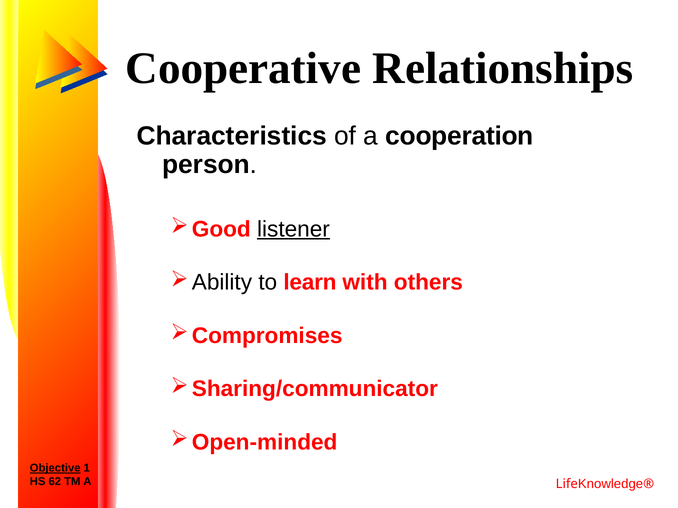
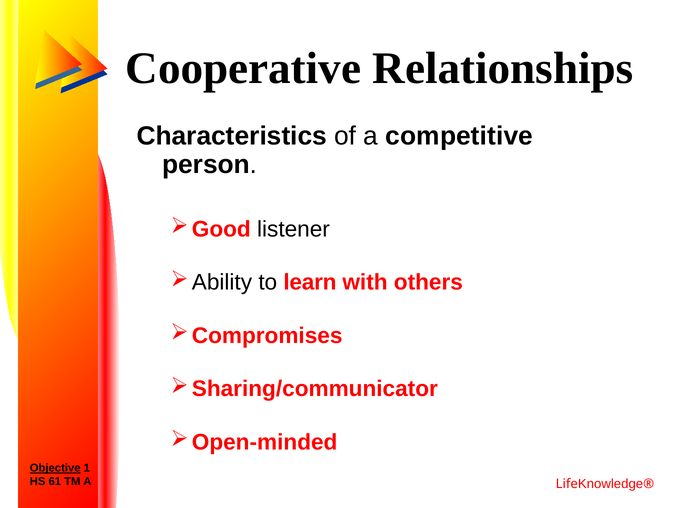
cooperation: cooperation -> competitive (459, 136)
listener underline: present -> none (293, 229)
62: 62 -> 61 (55, 482)
